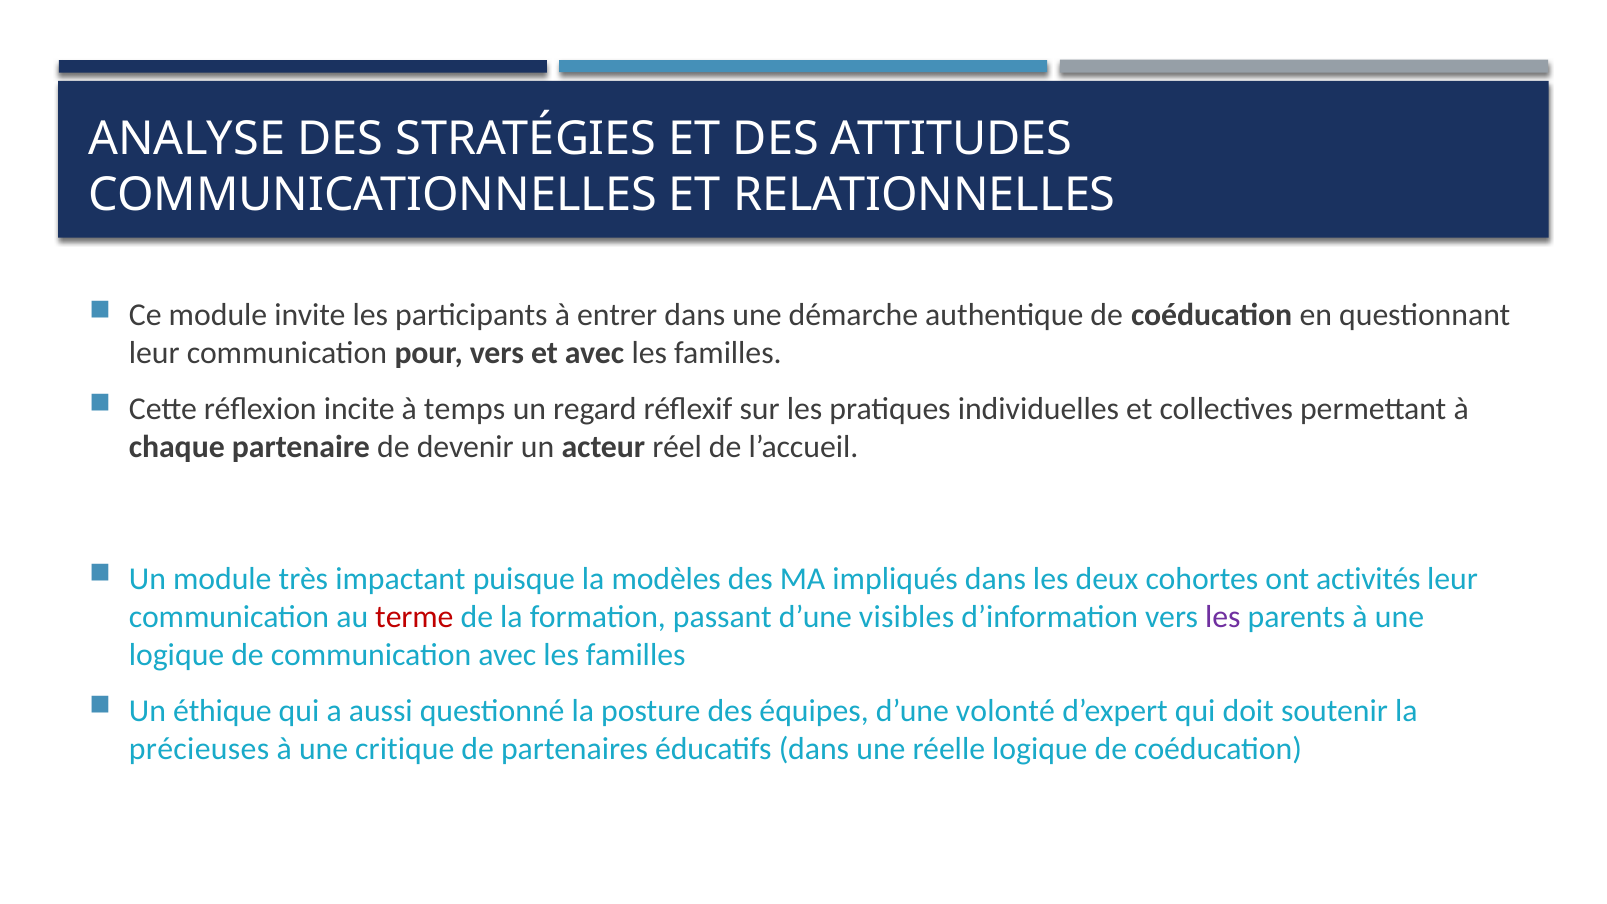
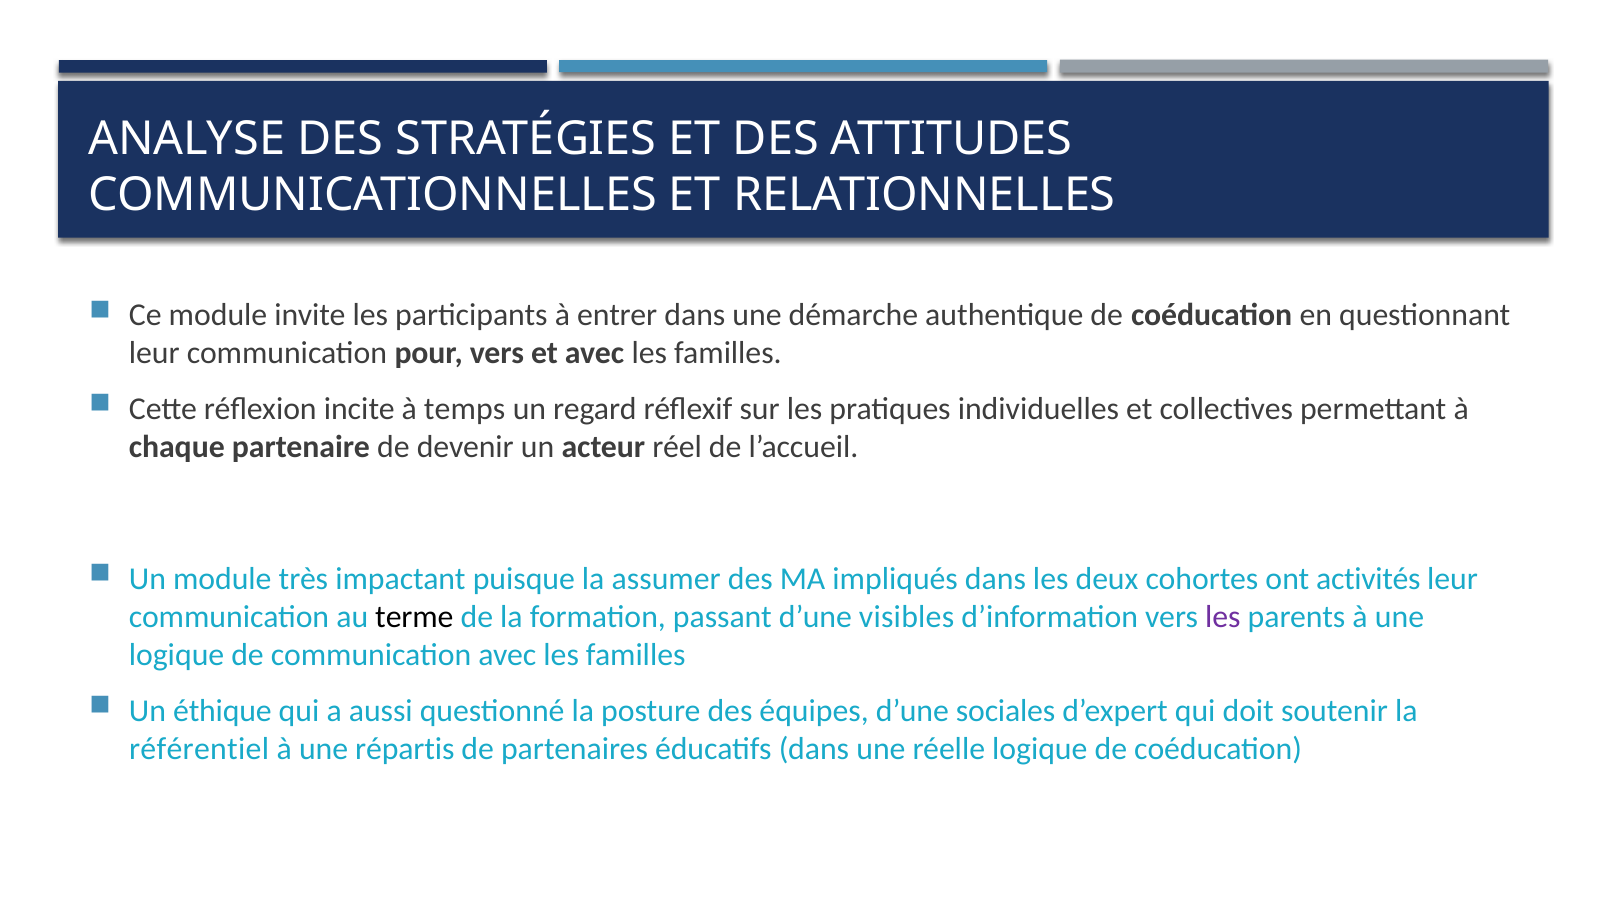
modèles: modèles -> assumer (666, 579)
terme colour: red -> black (414, 617)
volonté: volonté -> sociales (1006, 711)
précieuses: précieuses -> référentiel (199, 749)
critique: critique -> répartis (405, 749)
